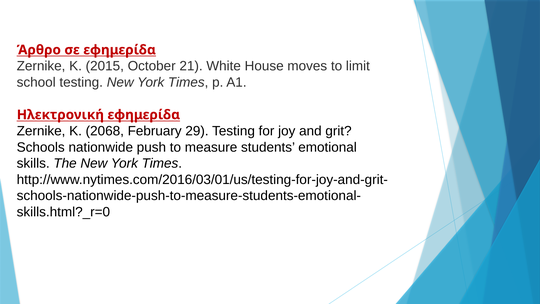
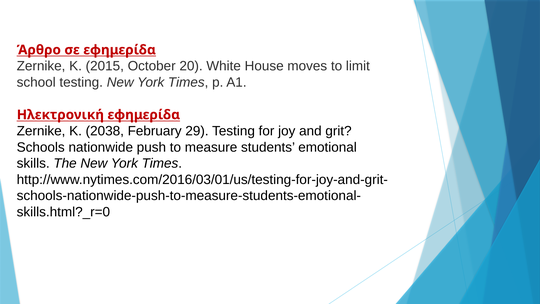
21: 21 -> 20 (191, 66)
2068: 2068 -> 2038 (105, 131)
